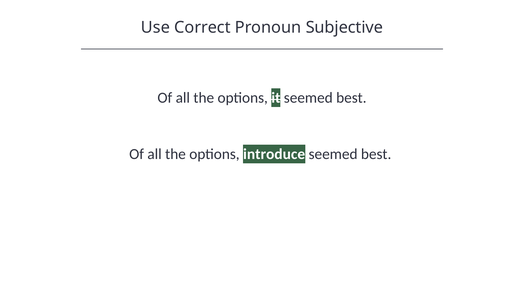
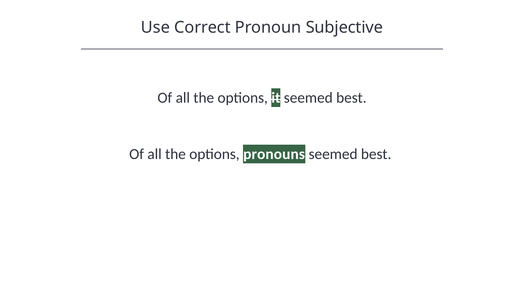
introduce: introduce -> pronouns (274, 154)
